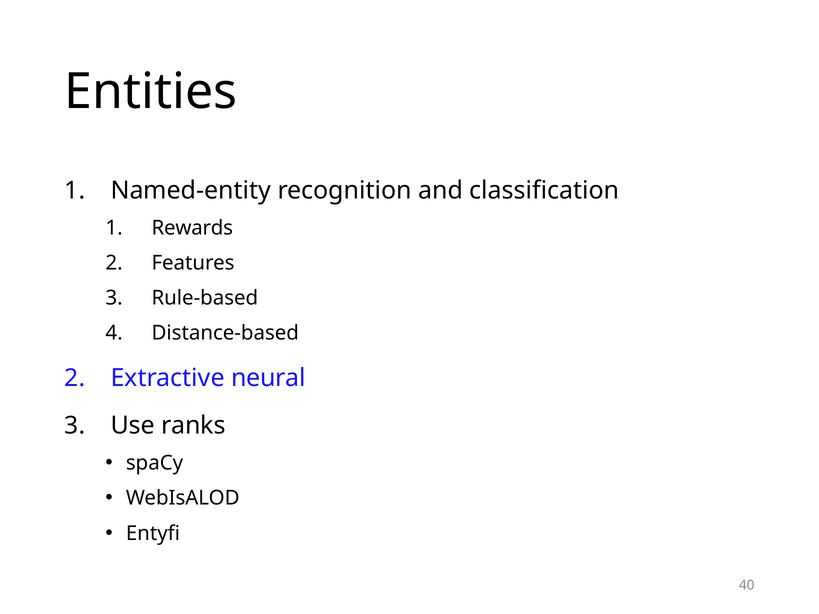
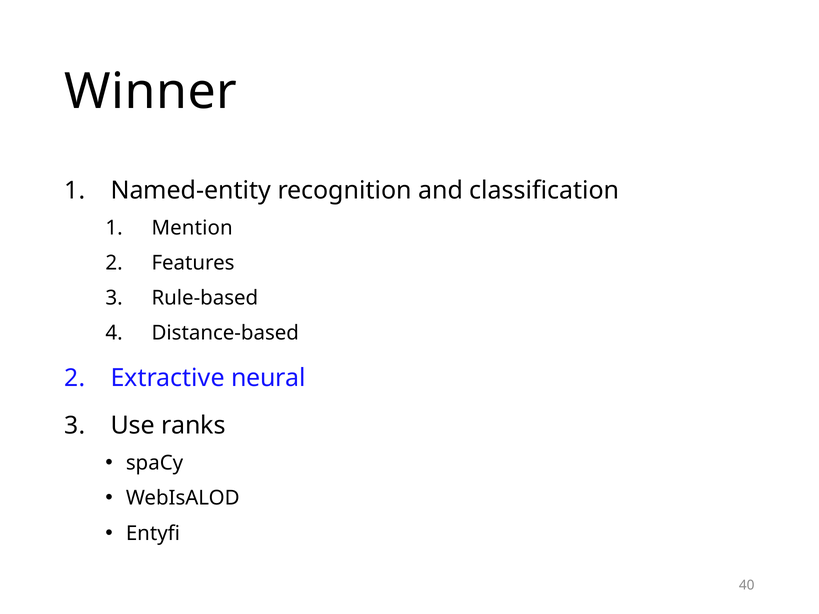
Entities: Entities -> Winner (151, 92)
Rewards: Rewards -> Mention (192, 228)
